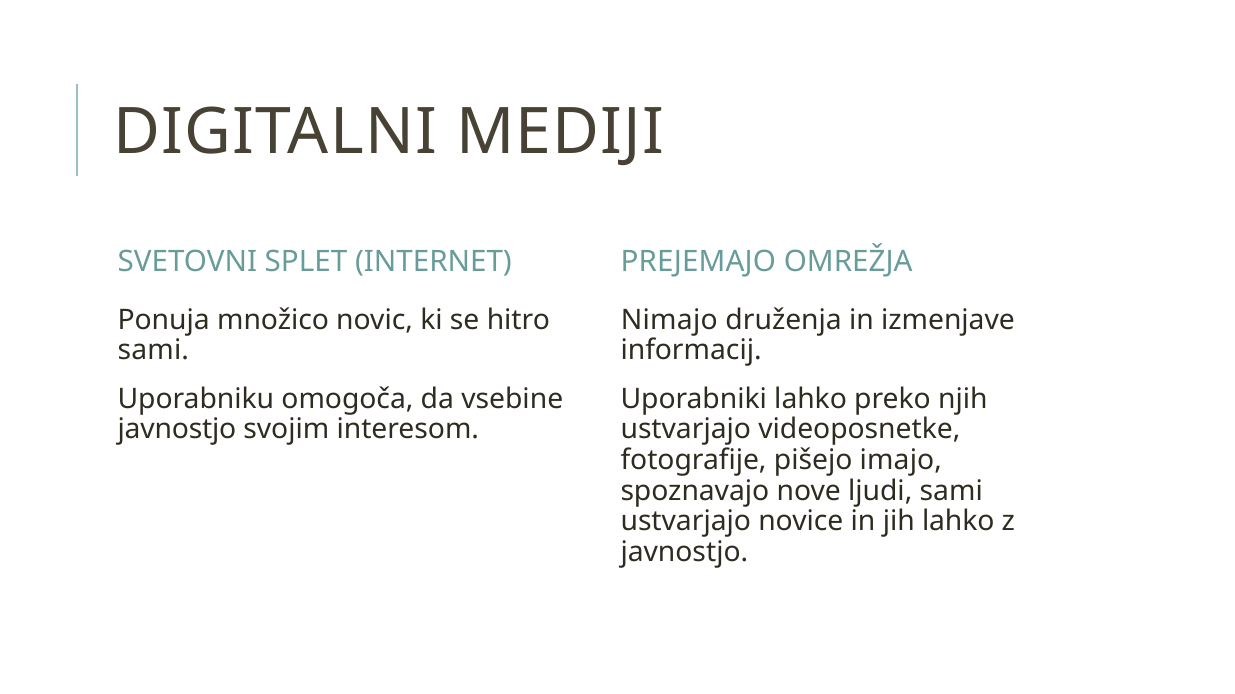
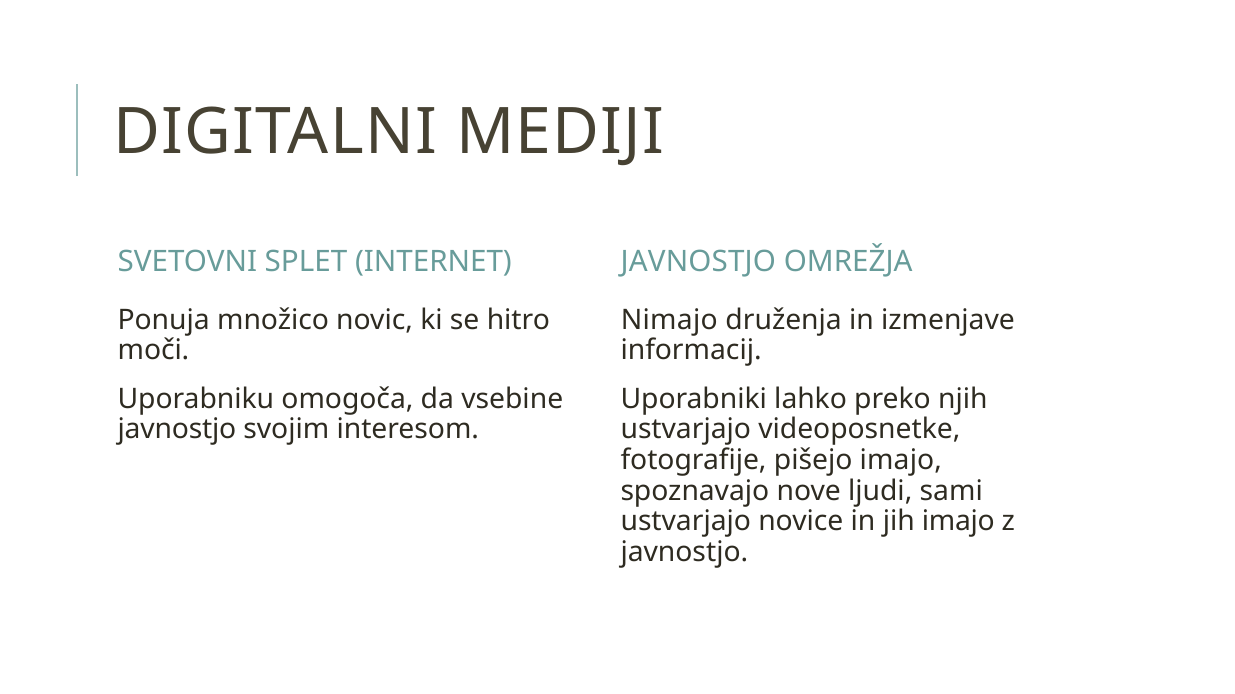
PREJEMAJO: PREJEMAJO -> JAVNOSTJO (698, 262)
sami: sami -> moči (153, 351)
jih lahko: lahko -> imajo (958, 522)
